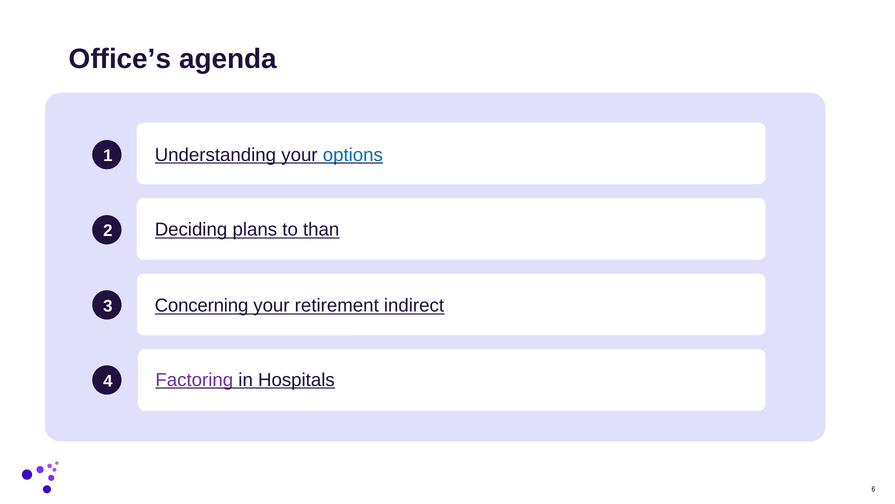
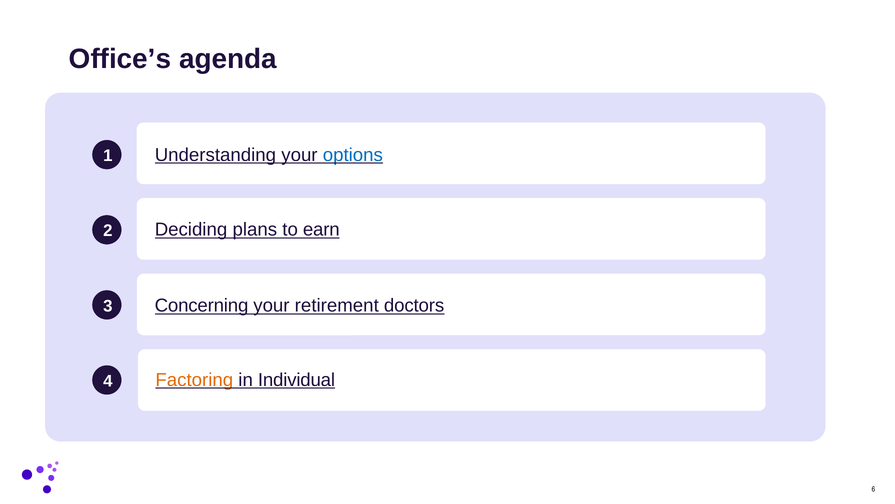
than: than -> earn (321, 230)
indirect: indirect -> doctors (414, 305)
Factoring colour: purple -> orange (194, 379)
Hospitals: Hospitals -> Individual (296, 379)
